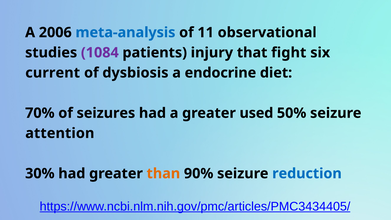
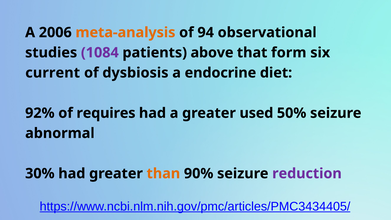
meta-analysis colour: blue -> orange (125, 32)
11: 11 -> 94 (206, 32)
injury: injury -> above (212, 53)
fight: fight -> form (289, 53)
70%: 70% -> 92% (40, 113)
seizures: seizures -> requires (106, 113)
attention: attention -> abnormal (60, 133)
reduction colour: blue -> purple (307, 173)
